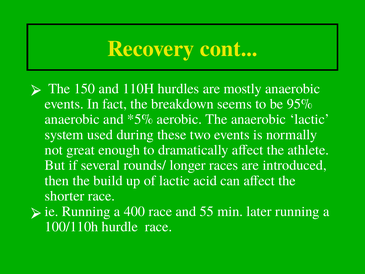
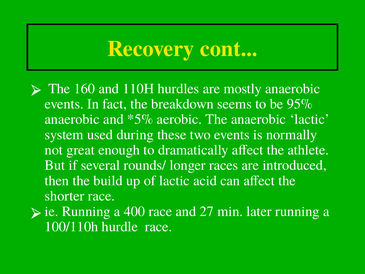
150: 150 -> 160 (84, 88)
55: 55 -> 27 (207, 211)
